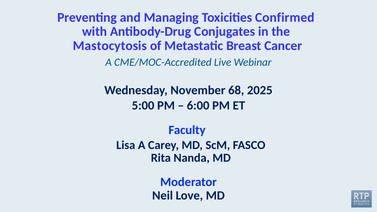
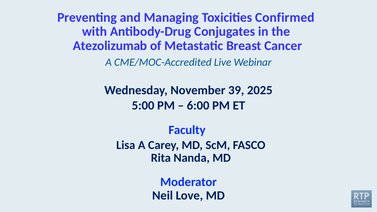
Mastocytosis: Mastocytosis -> Atezolizumab (110, 46)
68: 68 -> 39 (236, 90)
